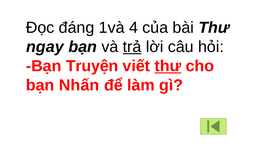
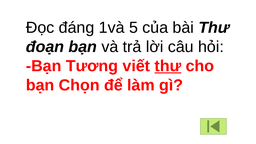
4: 4 -> 5 (133, 28)
ngay: ngay -> đoạn (45, 47)
trả underline: present -> none (132, 47)
Truyện: Truyện -> Tương (92, 66)
Nhấn: Nhấn -> Chọn (79, 85)
